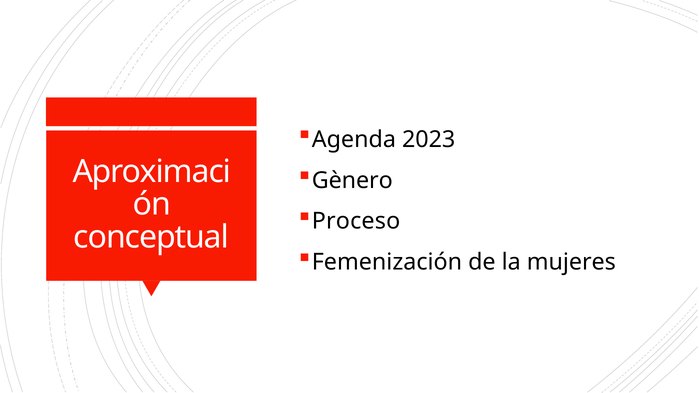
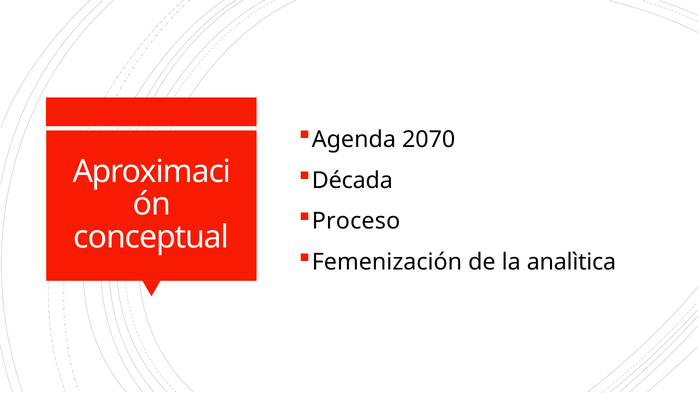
2023: 2023 -> 2070 (429, 140)
Gènero: Gènero -> Década (352, 181)
mujeres: mujeres -> analìtica (571, 262)
